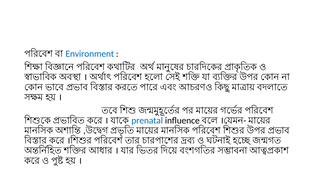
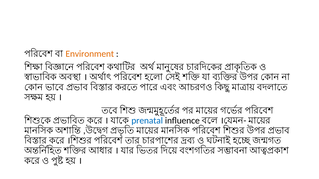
Environment colour: blue -> orange (90, 54)
